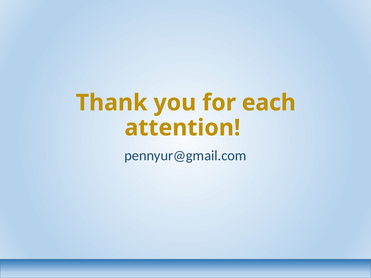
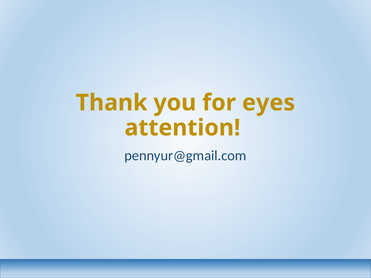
each: each -> eyes (269, 103)
